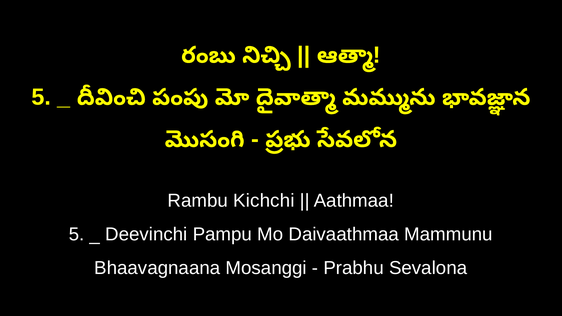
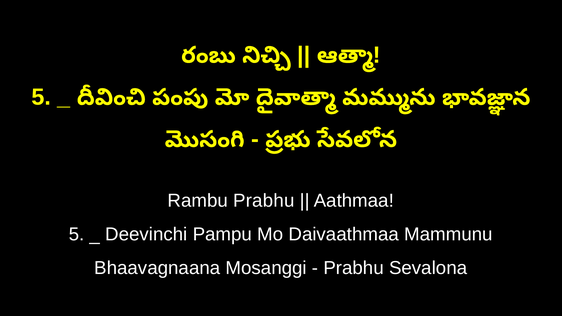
Rambu Kichchi: Kichchi -> Prabhu (264, 201)
